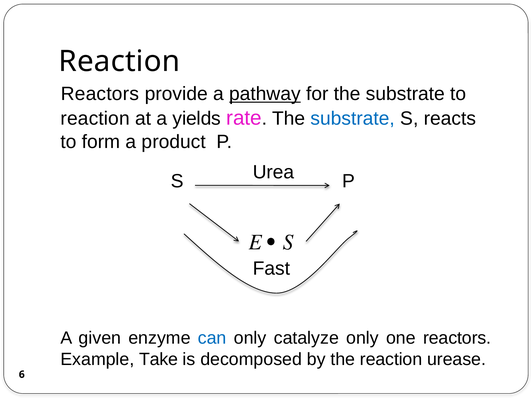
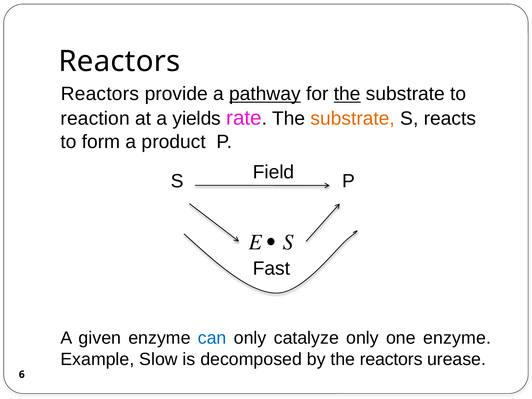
Reaction: Reaction -> Reactors (119, 61)
the underline: none -> present (347, 94)
substrate colour: blue -> orange (353, 118)
Urea: Urea -> Field (274, 172)
one reactors: reactors -> enzyme (457, 338)
Take: Take -> Slow (159, 359)
the reaction: reaction -> reactors (391, 359)
